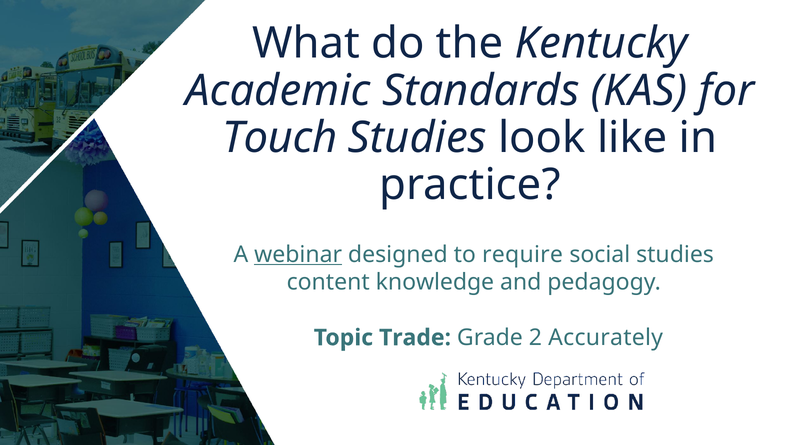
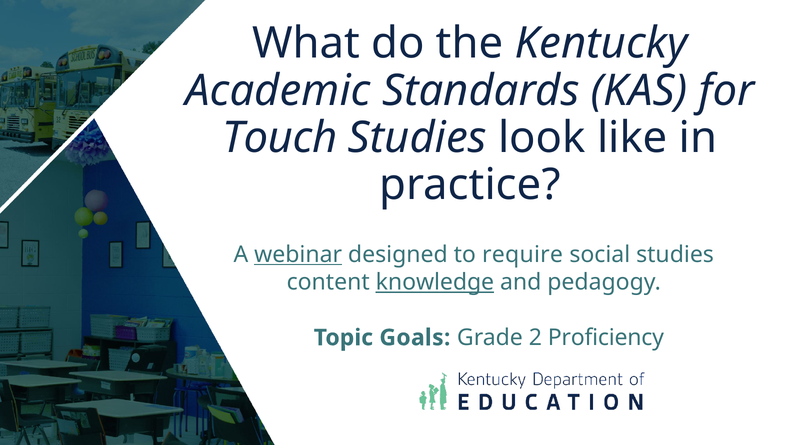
knowledge underline: none -> present (435, 282)
Trade: Trade -> Goals (415, 338)
Accurately: Accurately -> Proficiency (606, 338)
